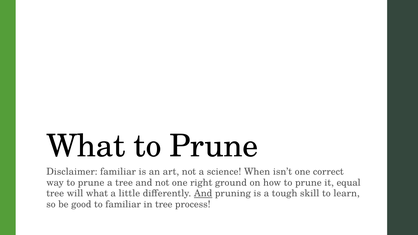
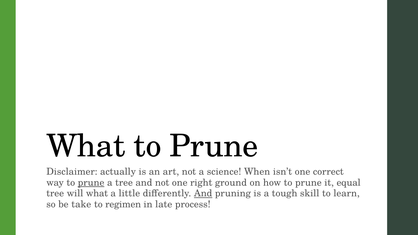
Disclaimer familiar: familiar -> actually (118, 172)
prune underline: none -> present (91, 183)
good: good -> take (81, 204)
to familiar: familiar -> regimen (123, 204)
in tree: tree -> late (164, 204)
